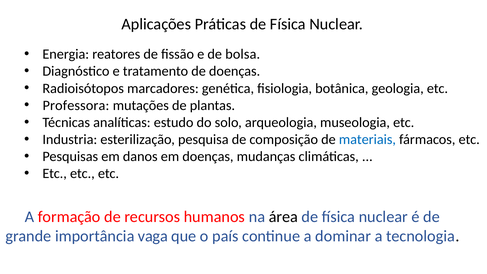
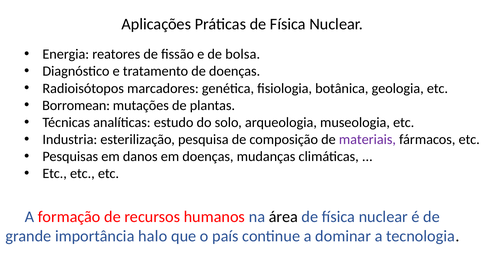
Professora: Professora -> Borromean (76, 105)
materiais colour: blue -> purple (367, 139)
vaga: vaga -> halo (153, 236)
